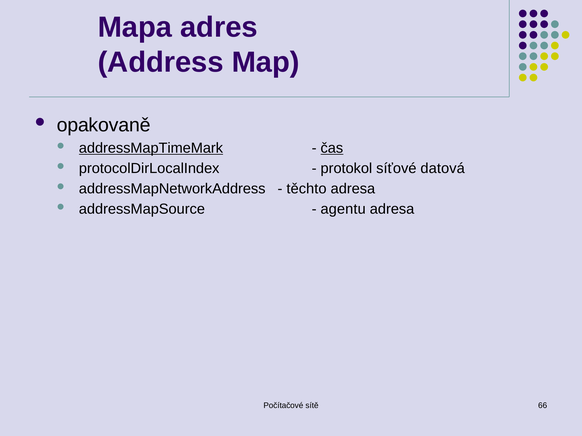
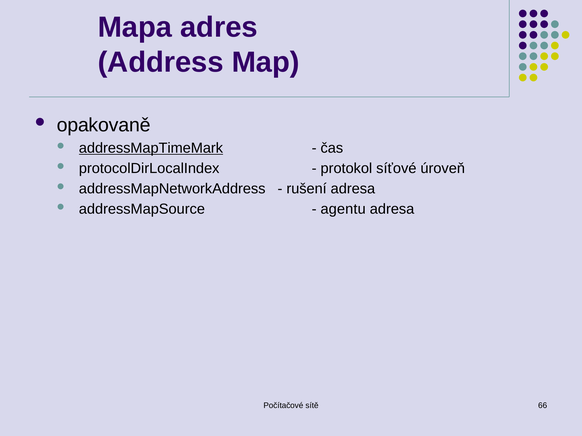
čas underline: present -> none (332, 148)
datová: datová -> úroveň (443, 169)
těchto: těchto -> rušení (307, 189)
